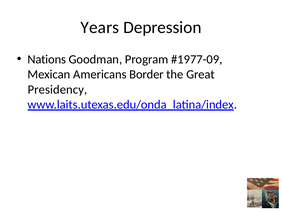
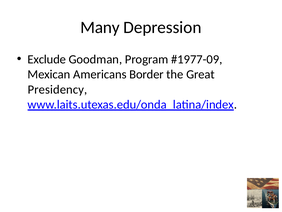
Years: Years -> Many (100, 27)
Nations: Nations -> Exclude (47, 59)
